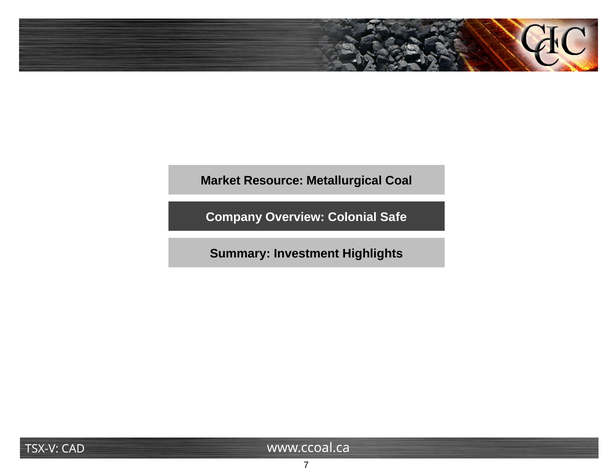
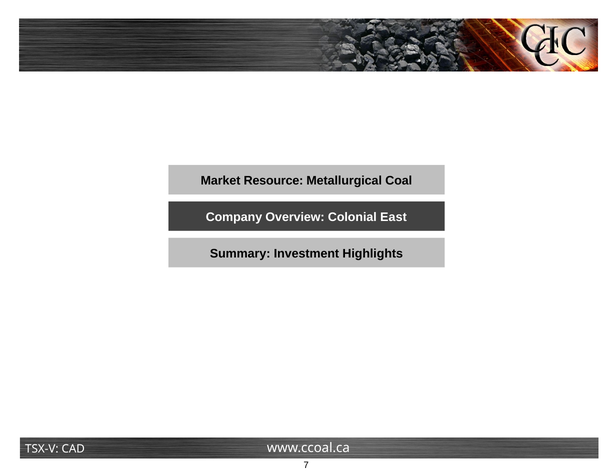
Safe: Safe -> East (394, 217)
